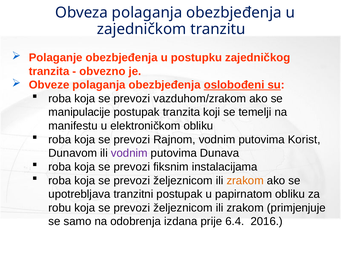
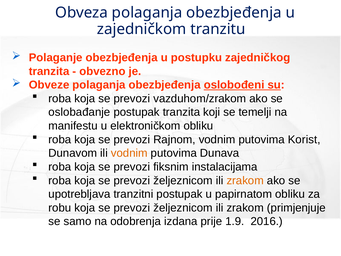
manipulacije: manipulacije -> oslobađanje (79, 112)
vodnim colour: purple -> orange (129, 153)
6.4: 6.4 -> 1.9 (235, 221)
